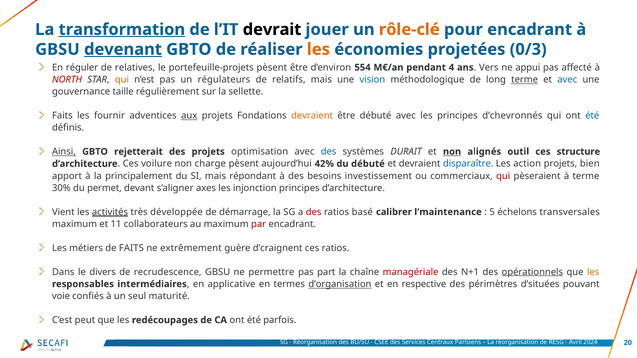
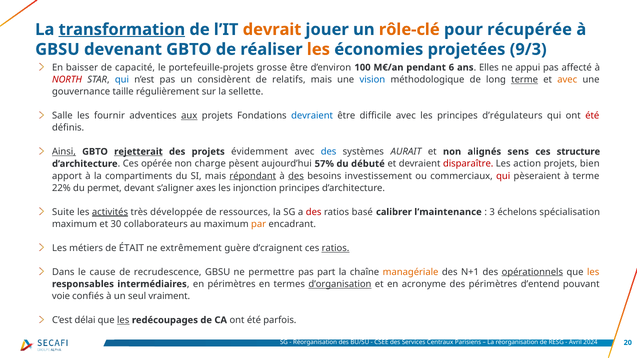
devrait colour: black -> orange (272, 30)
pour encadrant: encadrant -> récupérée (530, 30)
devenant underline: present -> none (123, 49)
0/3: 0/3 -> 9/3 (528, 49)
réguler: réguler -> baisser (82, 67)
relatives: relatives -> capacité (135, 67)
portefeuille-projets pèsent: pèsent -> grosse (272, 67)
554: 554 -> 100 (363, 67)
4: 4 -> 6 (451, 67)
Vers: Vers -> Elles (489, 67)
qui colour: orange -> blue (122, 80)
régulateurs: régulateurs -> considèrent (224, 80)
avec colour: blue -> orange (567, 80)
Faits: Faits -> Salle (62, 116)
devraient colour: orange -> blue (312, 116)
être débuté: débuté -> difficile (376, 116)
d’chevronnés: d’chevronnés -> d’régulateurs (512, 116)
été colour: blue -> red (592, 116)
rejetterait underline: none -> present (138, 152)
optimisation: optimisation -> évidemment (260, 152)
DURAIT: DURAIT -> AURAIT (406, 152)
non underline: present -> none (452, 152)
outil: outil -> sens (518, 152)
voilure: voilure -> opérée (157, 164)
42%: 42% -> 57% (324, 164)
disparaître colour: blue -> red (468, 164)
principalement: principalement -> compartiments (139, 176)
répondant underline: none -> present (253, 176)
des underline: none -> present (296, 176)
30%: 30% -> 22% (61, 188)
Vient: Vient -> Suite (63, 212)
démarrage: démarrage -> ressources (245, 212)
5: 5 -> 3 (492, 212)
transversales: transversales -> spécialisation (570, 212)
11: 11 -> 30 (116, 224)
par colour: red -> orange (259, 224)
de FAITS: FAITS -> ÉTAIT (131, 248)
ratios underline: none -> present (336, 248)
divers: divers -> cause (103, 272)
managériale colour: red -> orange (411, 272)
en applicative: applicative -> périmètres (232, 284)
respective: respective -> acronyme (424, 284)
d’situées: d’situées -> d’entend (540, 284)
maturité: maturité -> vraiment (169, 296)
peut: peut -> délai (85, 320)
les underline: none -> present (123, 320)
